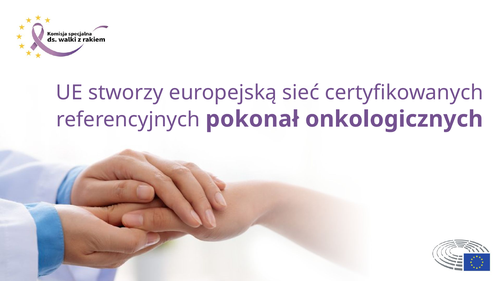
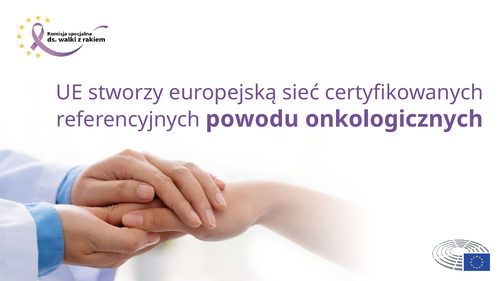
pokonał: pokonał -> powodu (252, 119)
